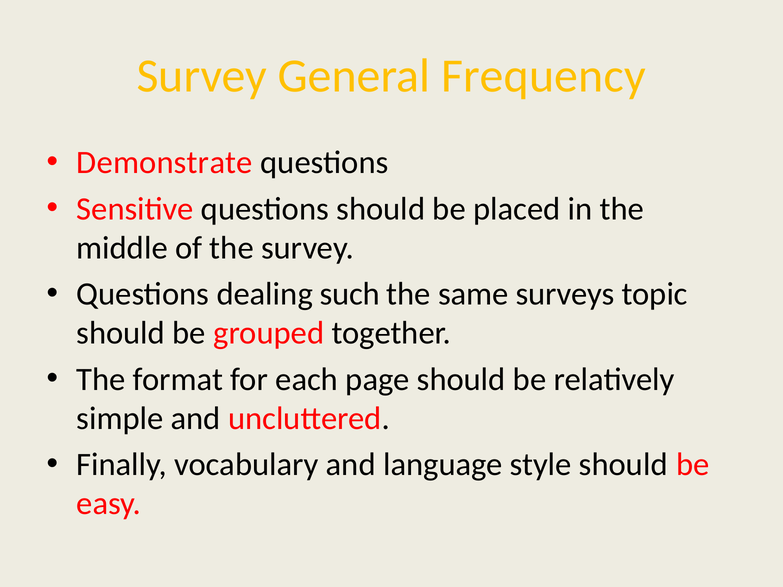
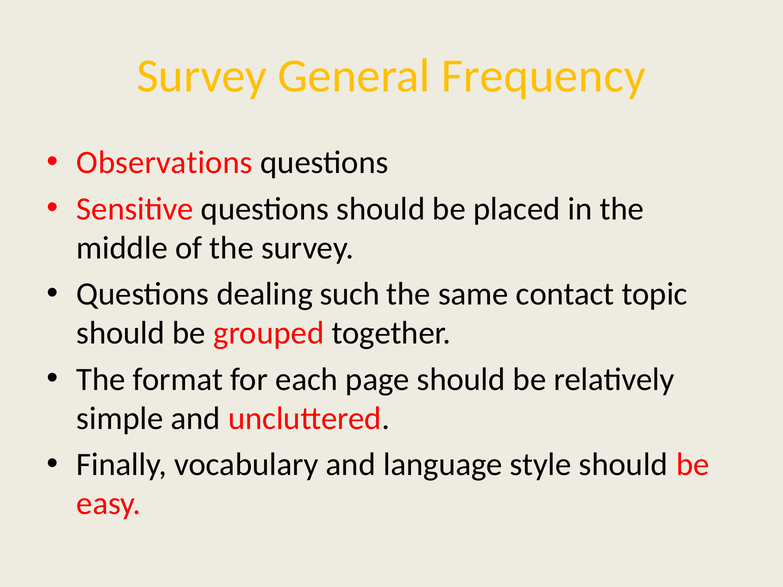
Demonstrate: Demonstrate -> Observations (165, 163)
surveys: surveys -> contact (565, 294)
